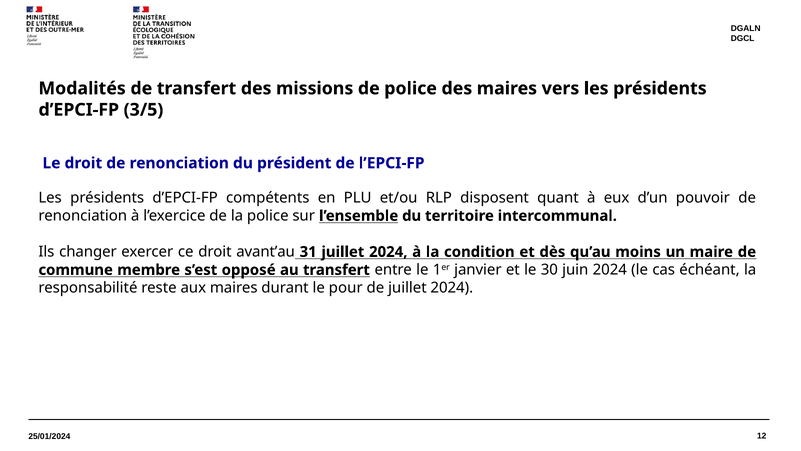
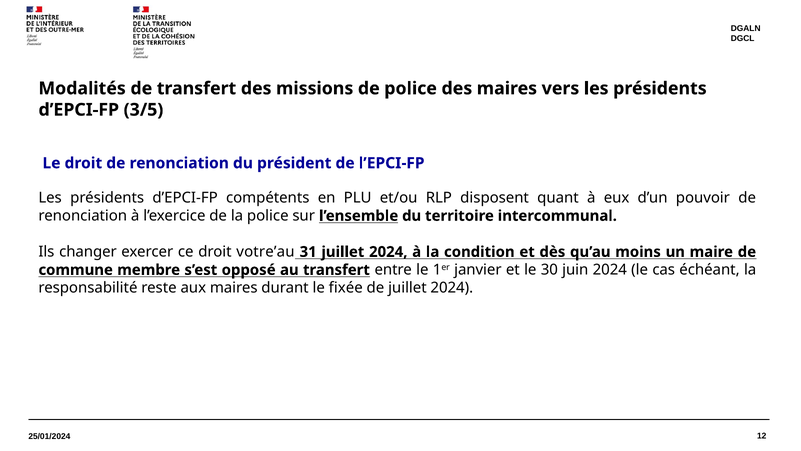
avant’au: avant’au -> votre’au (265, 252)
pour: pour -> fixée (346, 288)
